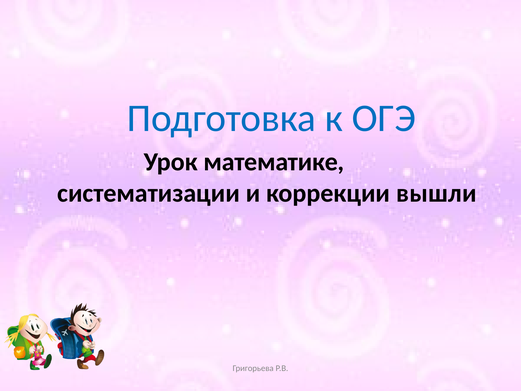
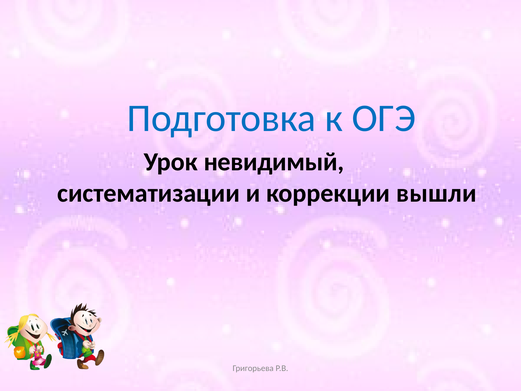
математике: математике -> невидимый (274, 162)
